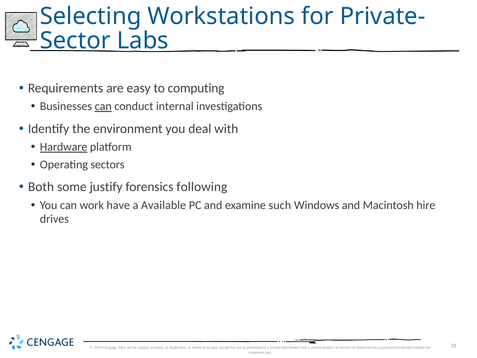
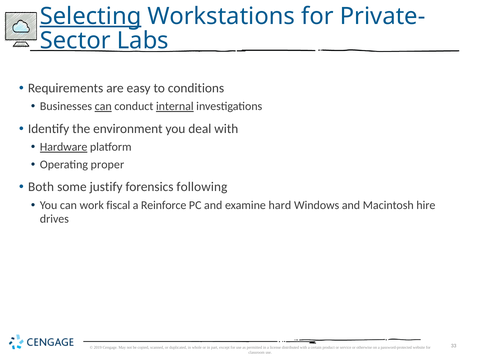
Selecting underline: none -> present (91, 16)
computing: computing -> conditions (196, 88)
internal underline: none -> present (175, 106)
sectors: sectors -> proper (107, 164)
have: have -> fiscal (118, 205)
Available: Available -> Reinforce (164, 205)
such: such -> hard (280, 205)
